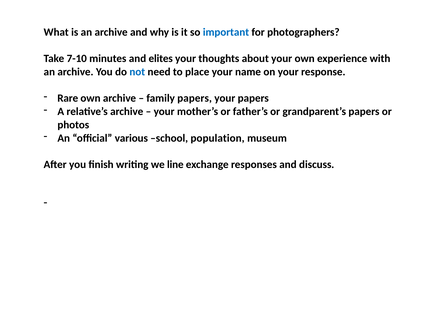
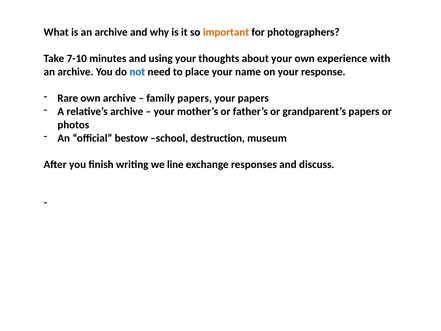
important colour: blue -> orange (226, 32)
elites: elites -> using (161, 59)
various: various -> bestow (131, 138)
population: population -> destruction (218, 138)
